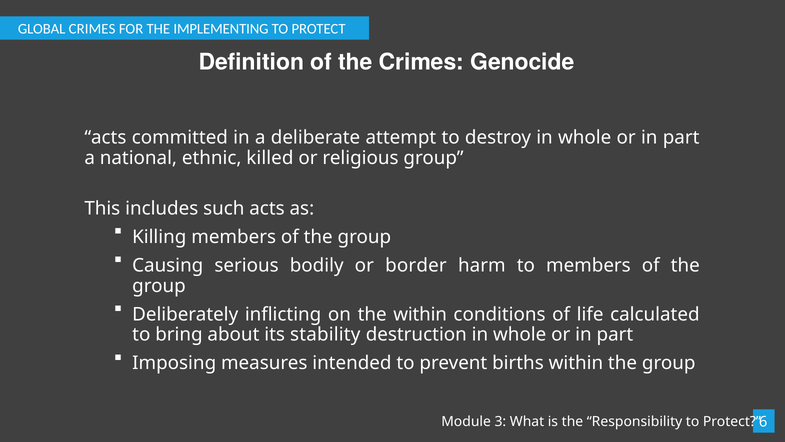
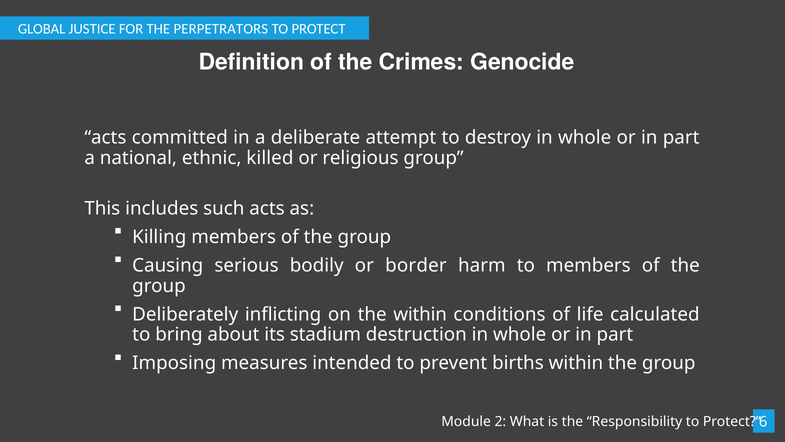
GLOBAL CRIMES: CRIMES -> JUSTICE (92, 29)
IMPLEMENTING: IMPLEMENTING -> PERPETRATORS (221, 29)
stability: stability -> stadium (325, 334)
3: 3 -> 2 (500, 421)
